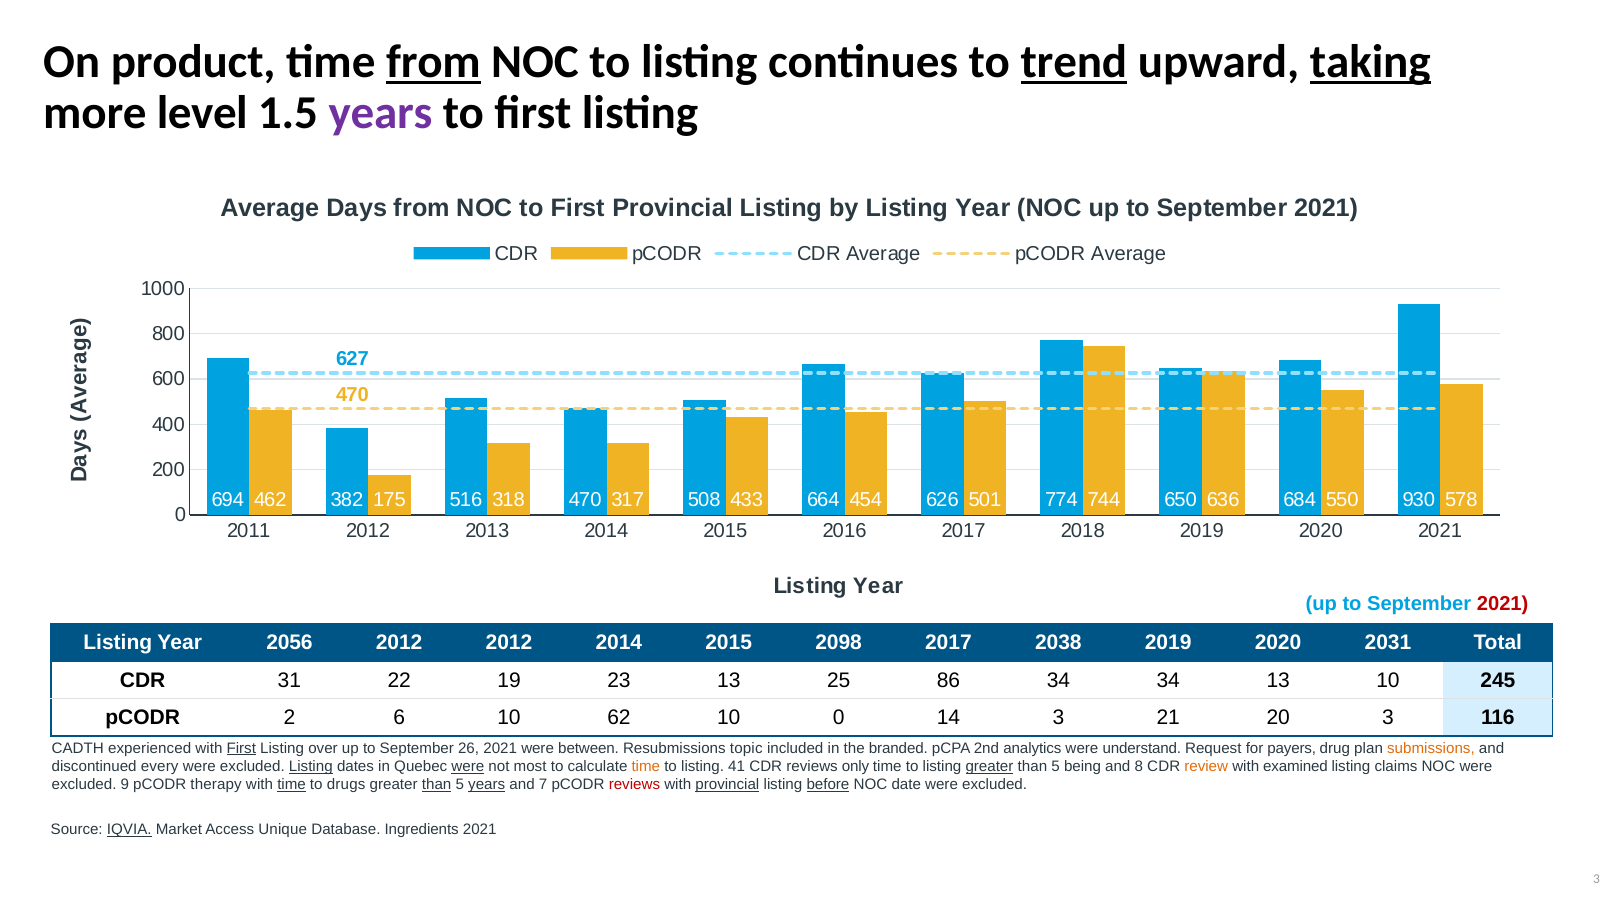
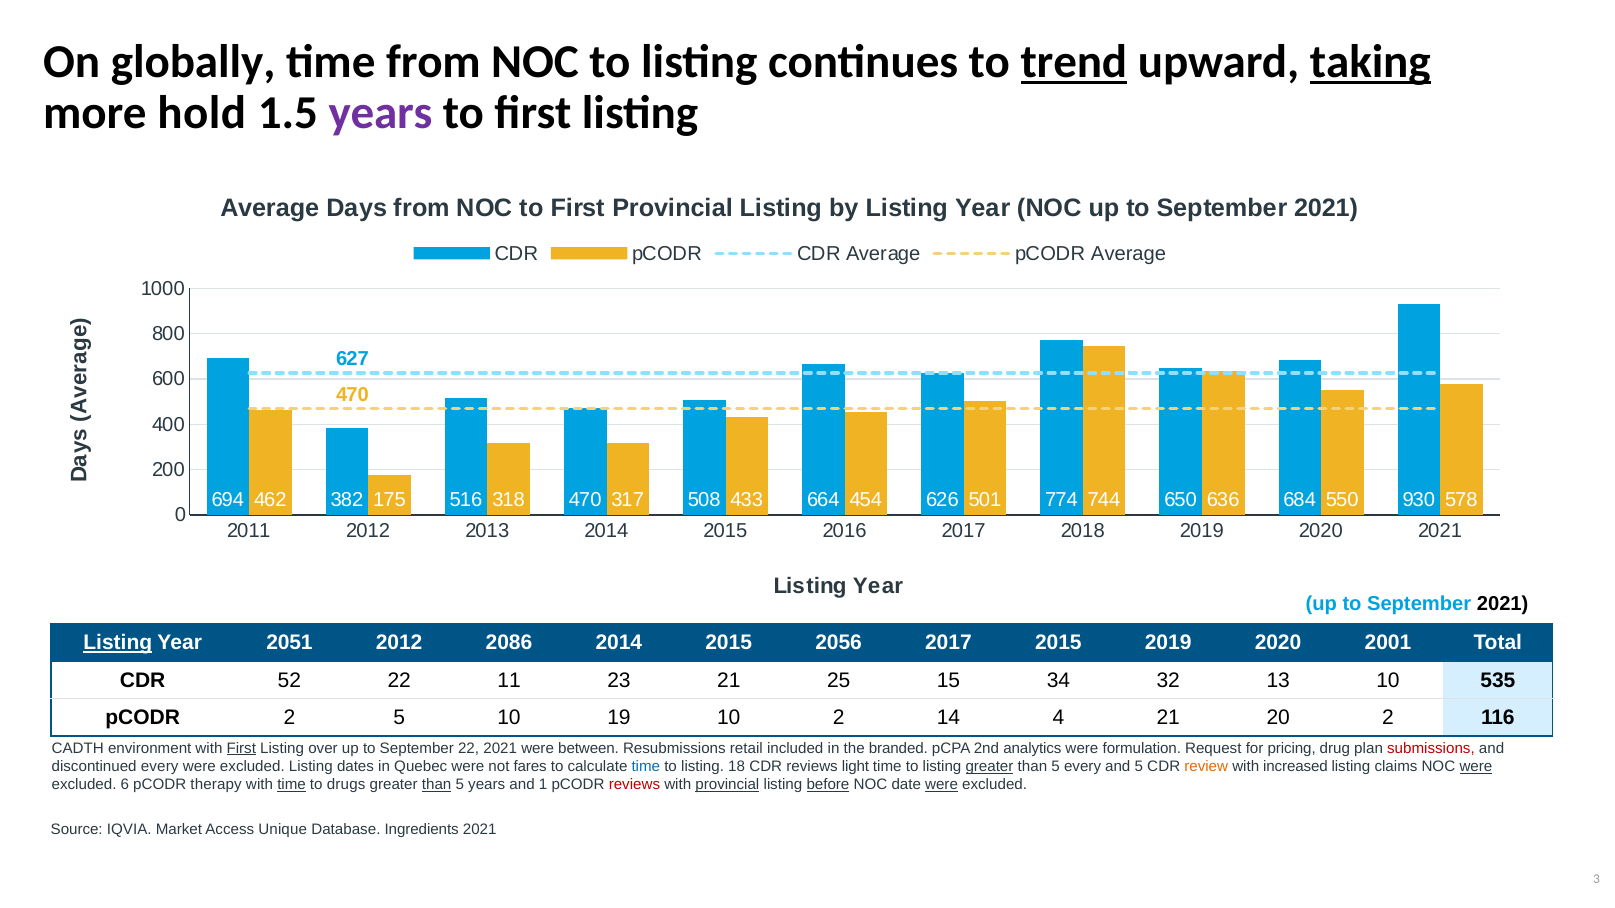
product: product -> globally (193, 62)
from underline: present -> none (433, 62)
level: level -> hold (202, 113)
2021 colour: red -> black (1503, 604)
Listing underline: none -> present (118, 643)
2056: 2056 -> 2051 (289, 643)
2012 2012: 2012 -> 2086 (509, 643)
2098: 2098 -> 2056 (839, 643)
2017 2038: 2038 -> 2015 (1058, 643)
2031: 2031 -> 2001 (1388, 643)
31: 31 -> 52 (289, 681)
19: 19 -> 11 (509, 681)
23 13: 13 -> 21 (729, 681)
86: 86 -> 15 (949, 681)
34 34: 34 -> 32 (1168, 681)
245: 245 -> 535 (1498, 681)
2 6: 6 -> 5 (399, 718)
62: 62 -> 19 (619, 718)
10 0: 0 -> 2 (839, 718)
14 3: 3 -> 4 (1058, 718)
20 3: 3 -> 2 (1388, 718)
experienced: experienced -> environment (150, 749)
September 26: 26 -> 22 (469, 749)
topic: topic -> retail (746, 749)
understand: understand -> formulation (1142, 749)
payers: payers -> pricing (1292, 749)
submissions colour: orange -> red (1431, 749)
Listing underline: present -> none (311, 767)
were underline: present -> none (468, 767)
most: most -> fares (530, 767)
time colour: orange -> blue (646, 767)
41: 41 -> 18 (737, 767)
only: only -> light (855, 767)
5 being: being -> every (1083, 767)
and 8: 8 -> 5 (1139, 767)
examined: examined -> increased (1295, 767)
were underline: none -> present (1476, 767)
9: 9 -> 6 (125, 785)
years underline: present -> none (487, 785)
7: 7 -> 1 (543, 785)
were underline: none -> present (942, 785)
IQVIA underline: present -> none (129, 830)
